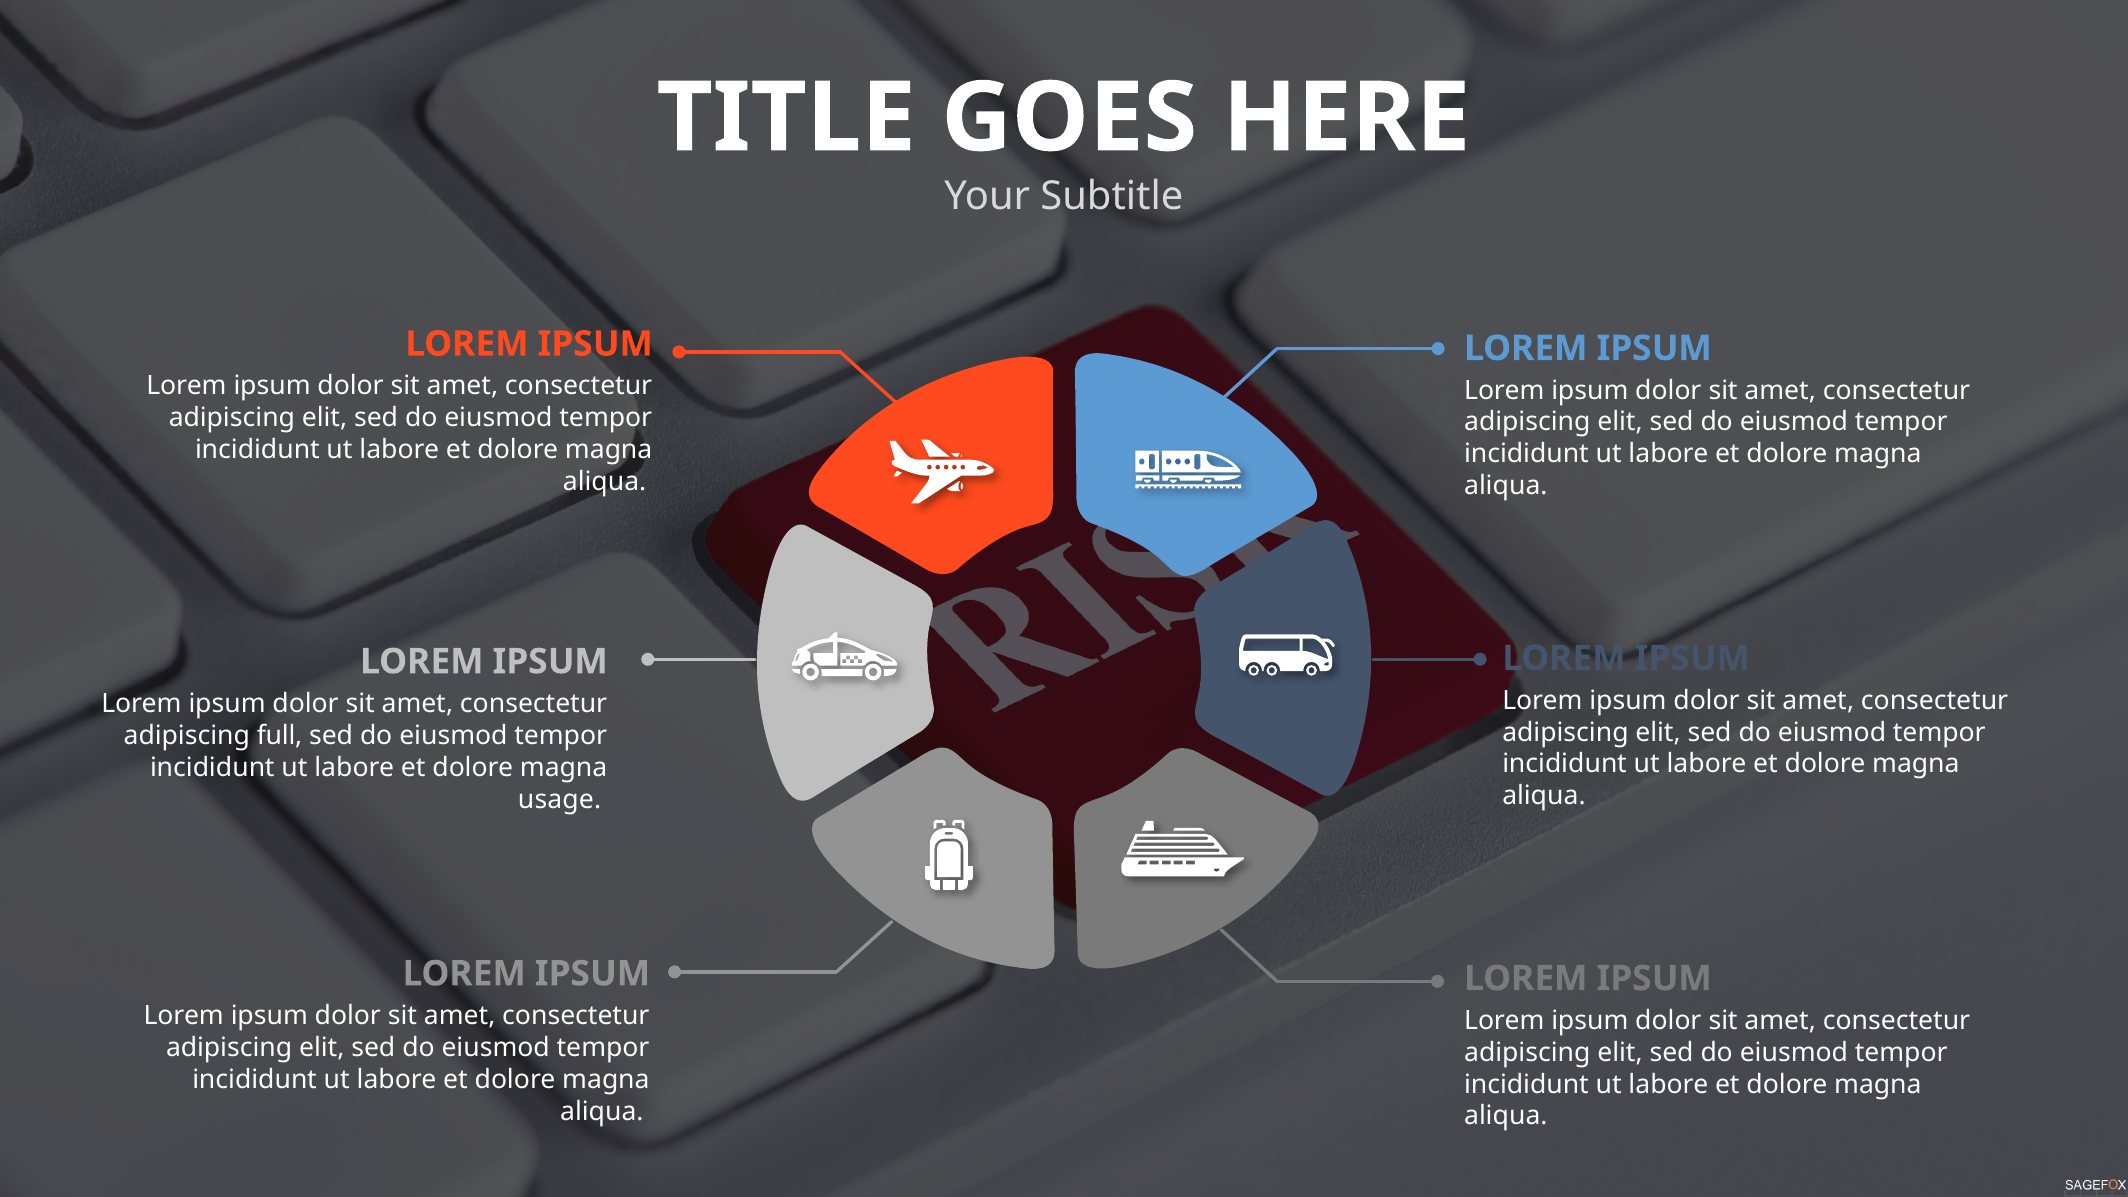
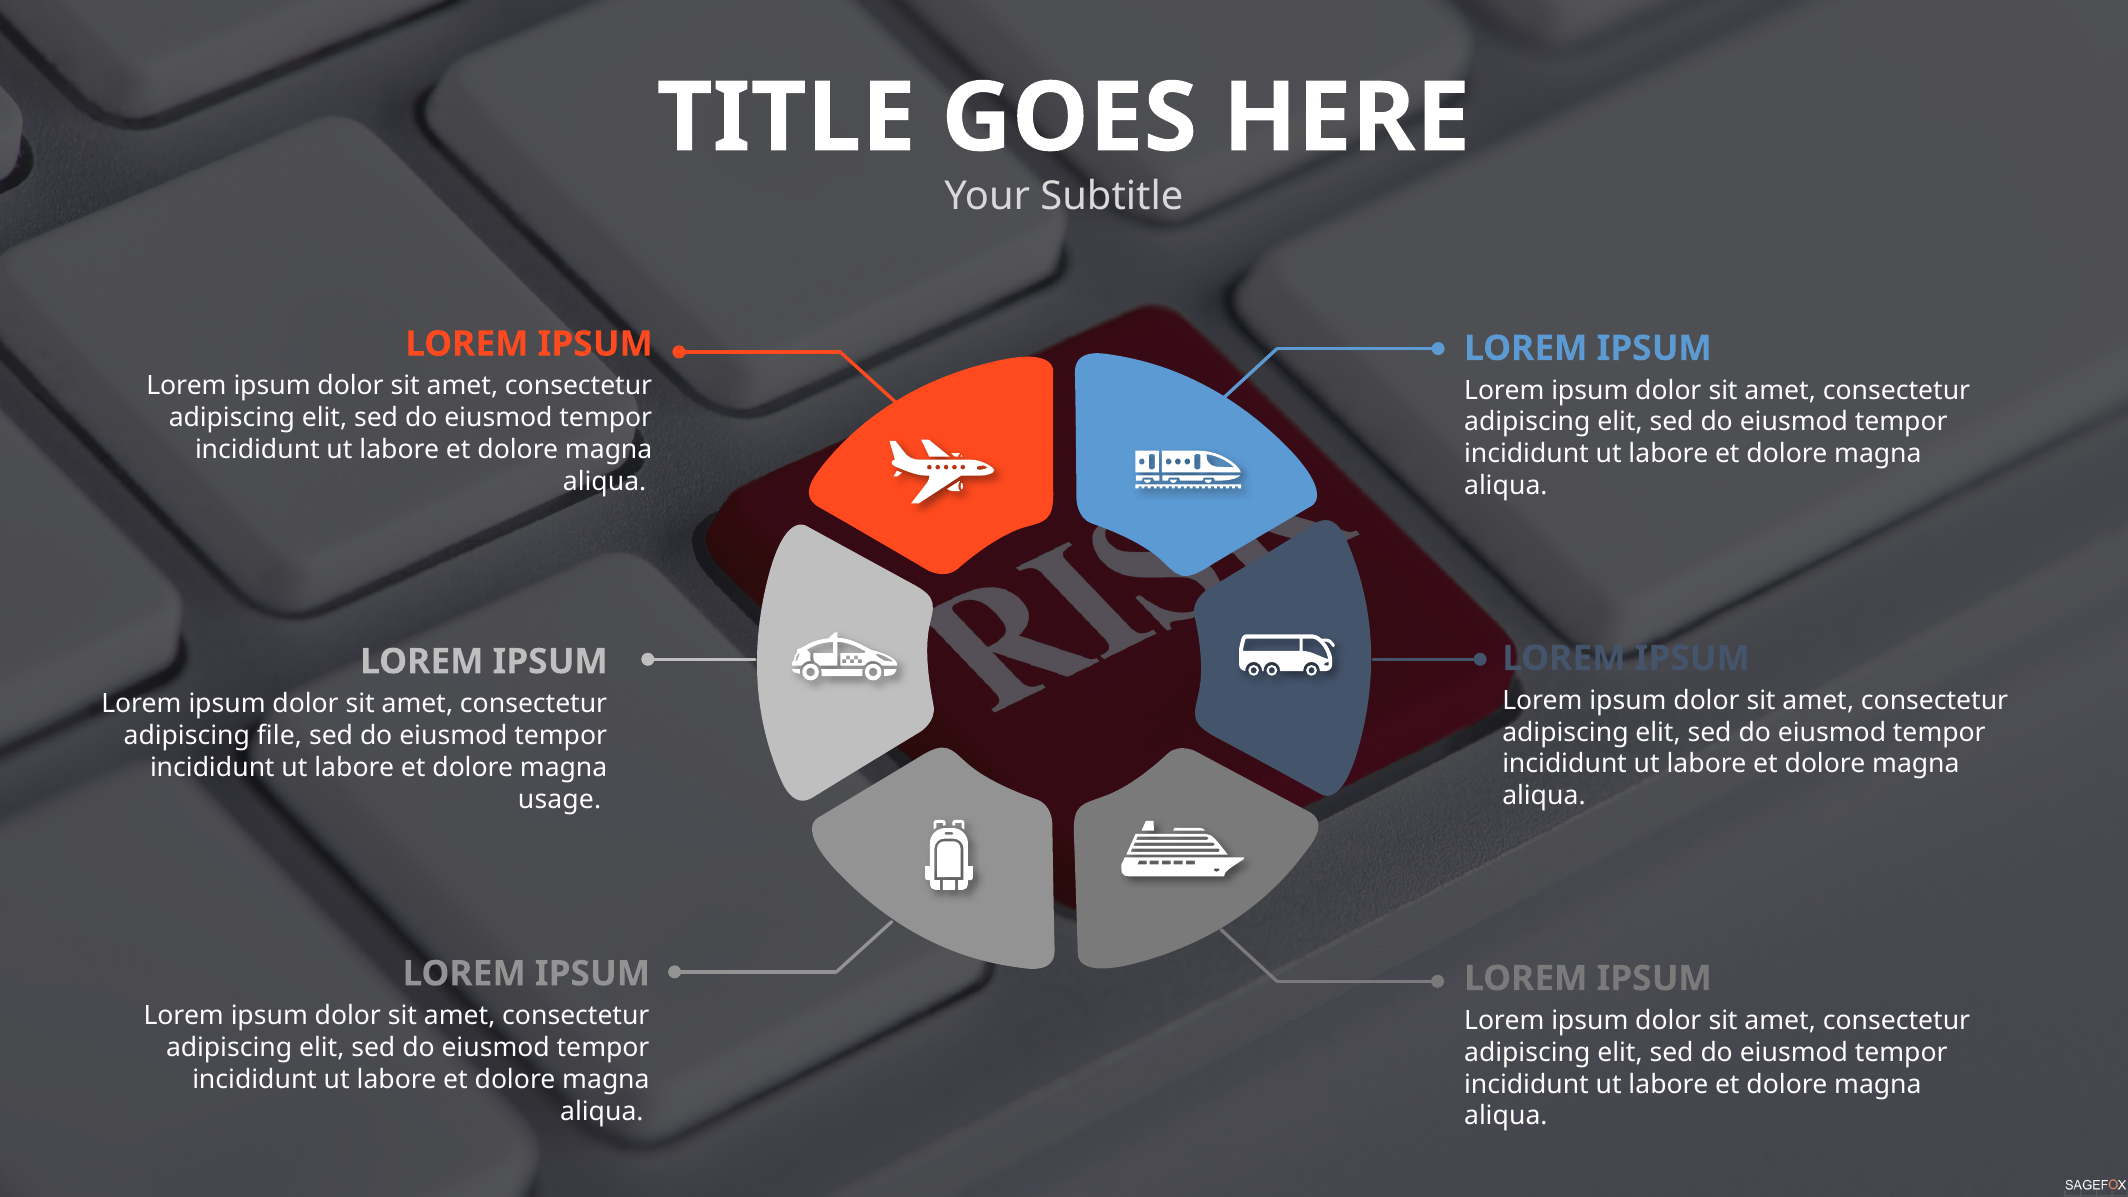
full: full -> file (279, 735)
